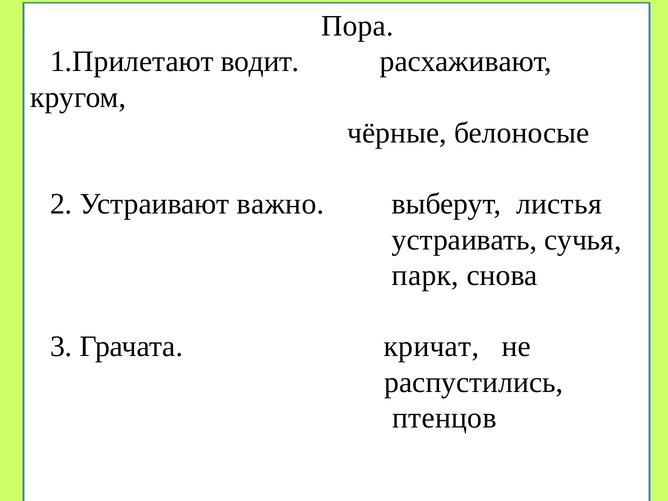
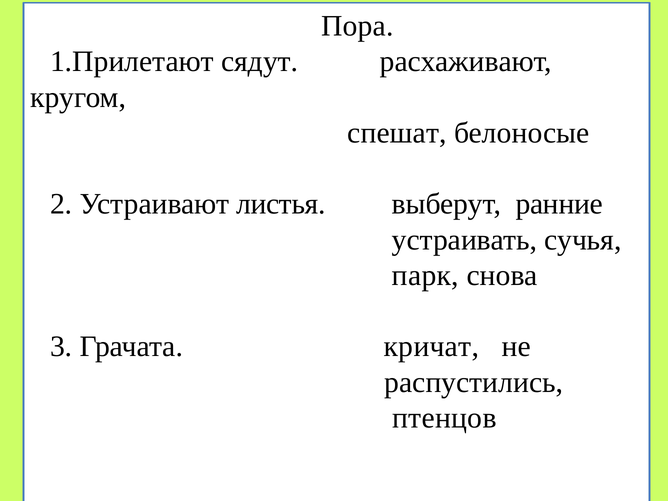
водит: водит -> сядут (260, 62)
чёрные: чёрные -> спешат (397, 133)
важно: важно -> листья (281, 204)
листья: листья -> ранние (559, 204)
